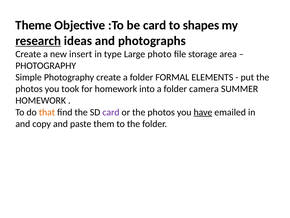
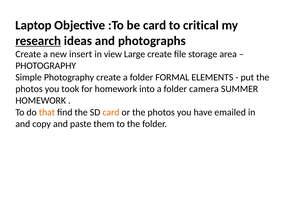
Theme: Theme -> Laptop (33, 25)
shapes: shapes -> critical (201, 25)
type: type -> view (113, 54)
Large photo: photo -> create (160, 54)
card colour: purple -> orange (111, 112)
have underline: present -> none (203, 112)
